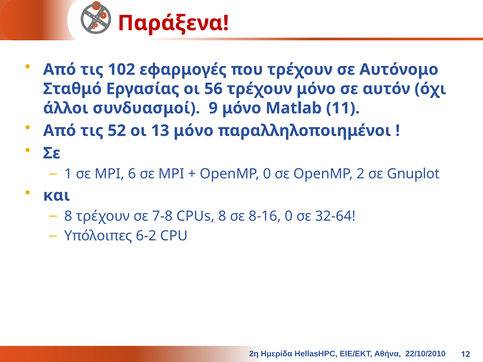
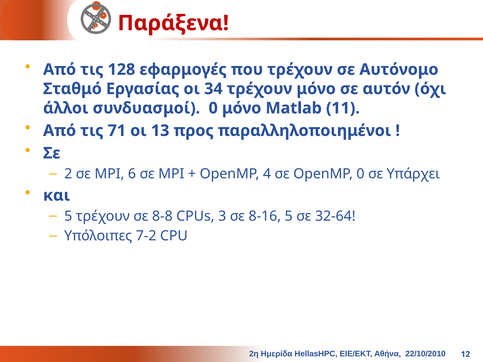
102: 102 -> 128 (121, 70)
56: 56 -> 34 (213, 89)
συνδυασμοί 9: 9 -> 0 (213, 108)
52: 52 -> 71 (117, 131)
13 μόνο: μόνο -> προς (194, 131)
1: 1 -> 2 (68, 174)
OpenMP 0: 0 -> 4 (267, 174)
OpenMP 2: 2 -> 0 (361, 174)
Gnuplot: Gnuplot -> Υπάρχει (413, 174)
8: 8 -> 5 (68, 216)
7-8: 7-8 -> 8-8 (162, 216)
CPUs 8: 8 -> 3 (222, 216)
8-16 0: 0 -> 5 (289, 216)
6-2: 6-2 -> 7-2 (146, 236)
